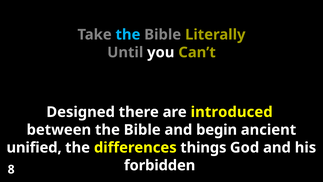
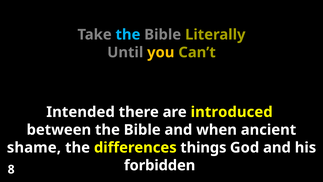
you colour: white -> yellow (161, 52)
Designed: Designed -> Intended (81, 112)
begin: begin -> when (217, 130)
unified: unified -> shame (34, 147)
